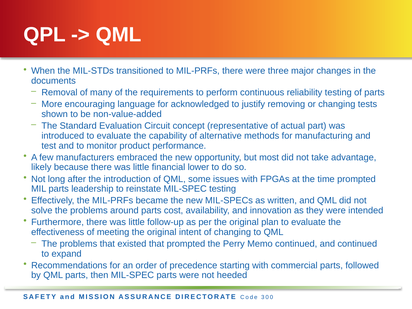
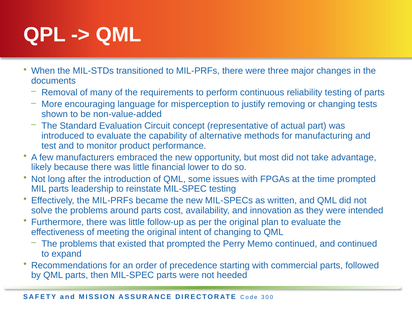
acknowledged: acknowledged -> misperception (200, 104)
